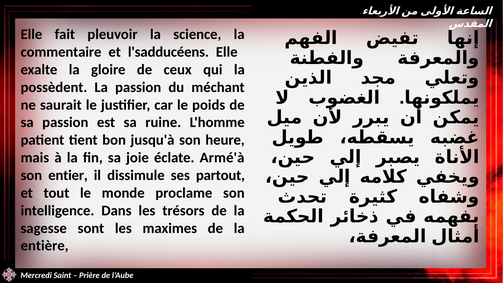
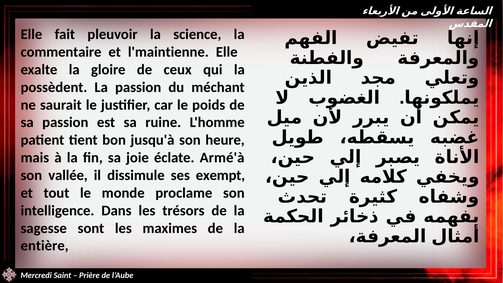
l'sadducéens: l'sadducéens -> l'maintienne (168, 52)
entier: entier -> vallée (68, 175)
partout: partout -> exempt (220, 175)
